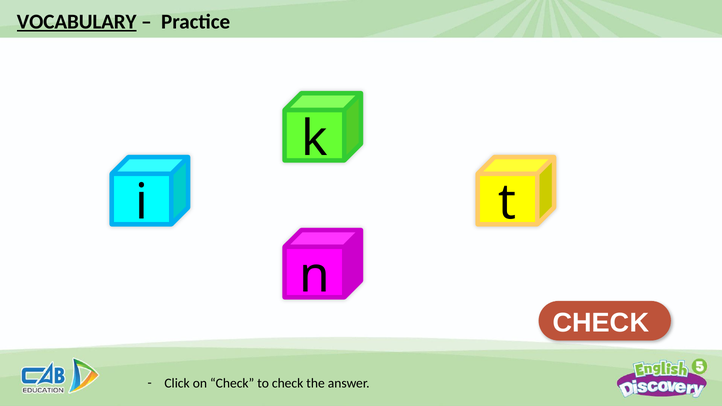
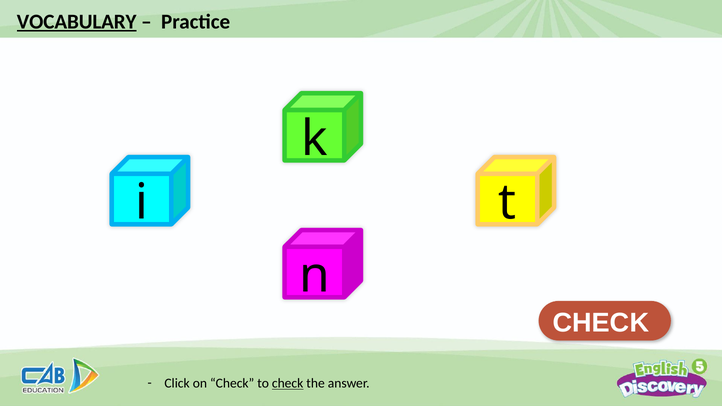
check underline: none -> present (288, 384)
